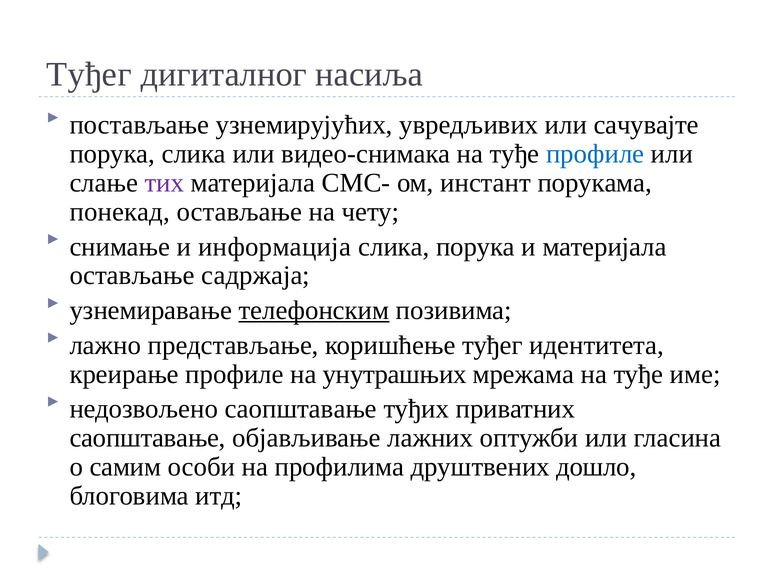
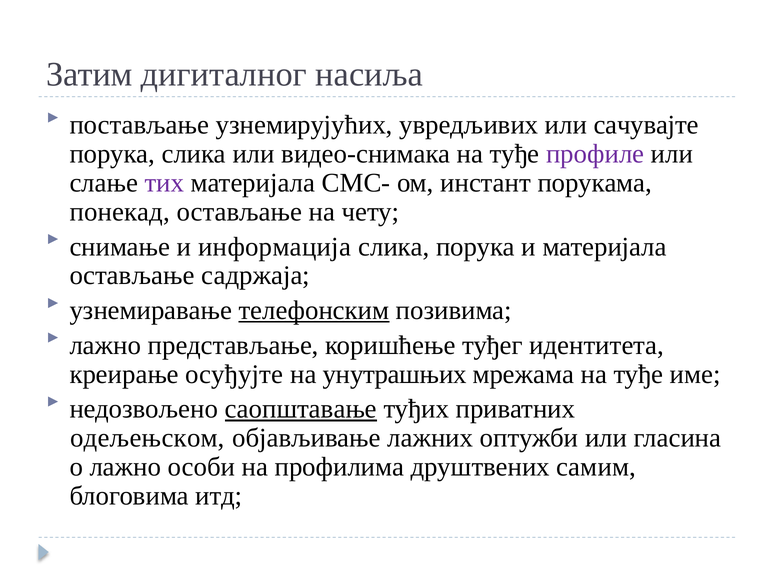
Туђег: Туђег -> Затим (89, 75)
профиле colour: blue -> purple (595, 154)
креирање профиле: профиле -> осуђујте (234, 374)
саопштавање underline: none -> present (301, 409)
саопштавање: саопштавање -> одељењском (147, 438)
о самим: самим -> лажно (125, 467)
дошло: дошло -> самим (596, 467)
